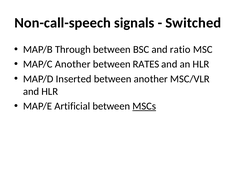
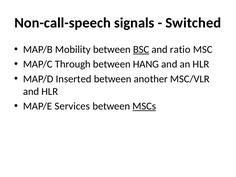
Through: Through -> Mobility (73, 50)
BSC underline: none -> present (141, 50)
MAP/C Another: Another -> Through (73, 64)
RATES: RATES -> HANG (146, 64)
Artificial: Artificial -> Services (72, 106)
